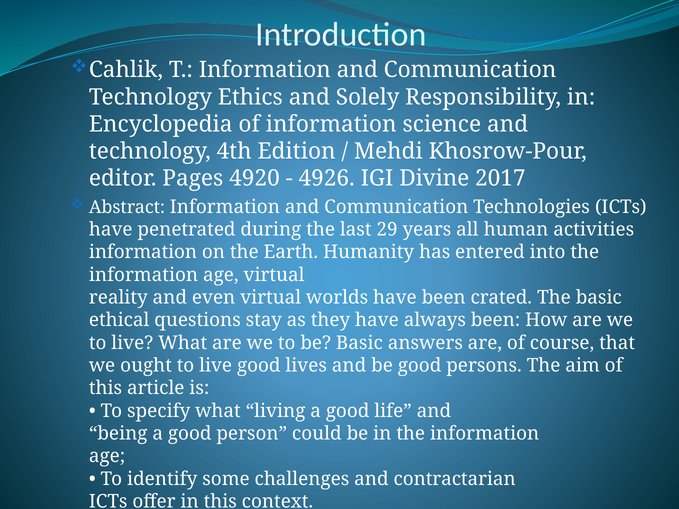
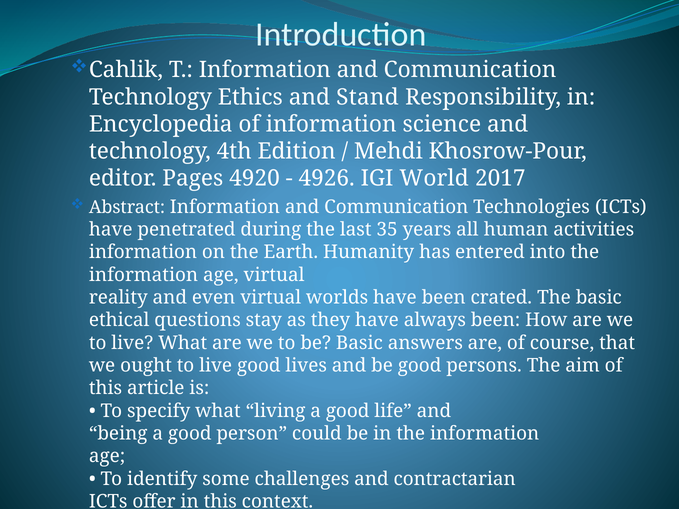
Solely: Solely -> Stand (367, 97)
Divine: Divine -> World (434, 179)
29: 29 -> 35 (387, 230)
